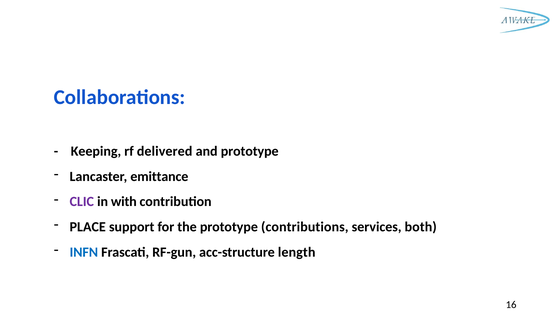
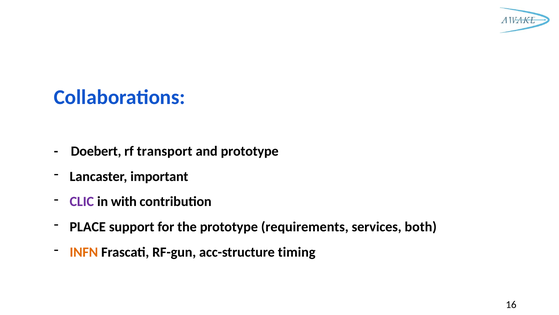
Keeping: Keeping -> Doebert (96, 151)
delivered: delivered -> transport (165, 151)
emittance: emittance -> important (159, 176)
contributions: contributions -> requirements (305, 226)
INFN colour: blue -> orange (84, 252)
length: length -> timing (297, 252)
